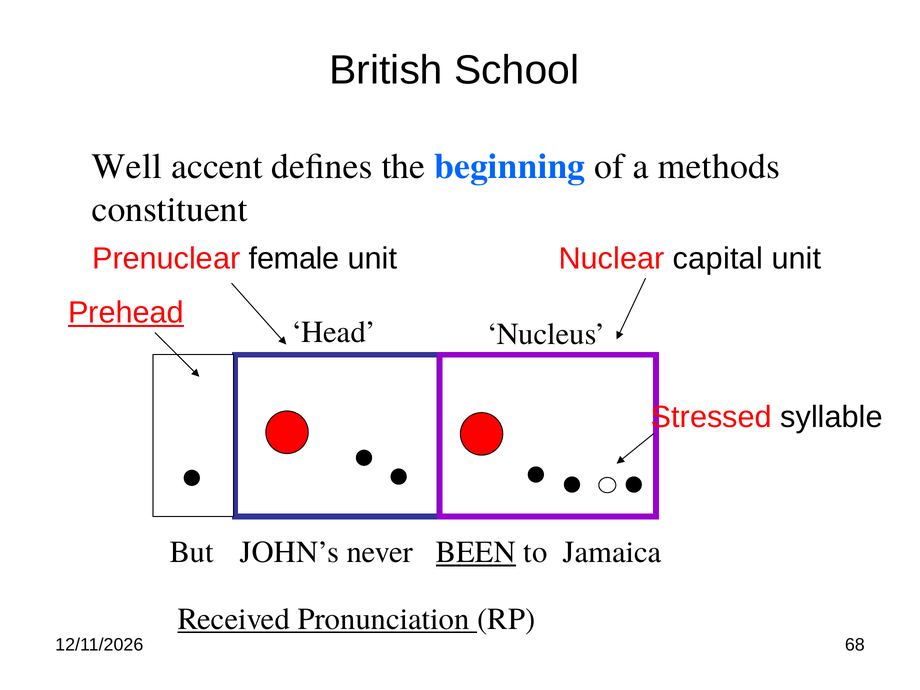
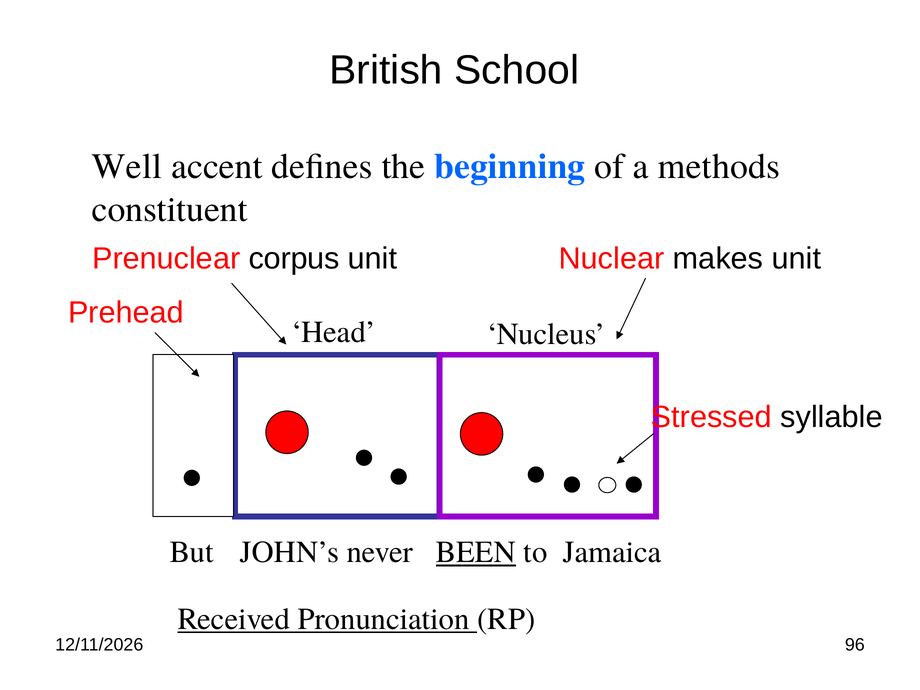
female: female -> corpus (294, 259)
capital: capital -> makes (718, 259)
Prehead underline: present -> none (126, 313)
68: 68 -> 96 (855, 645)
